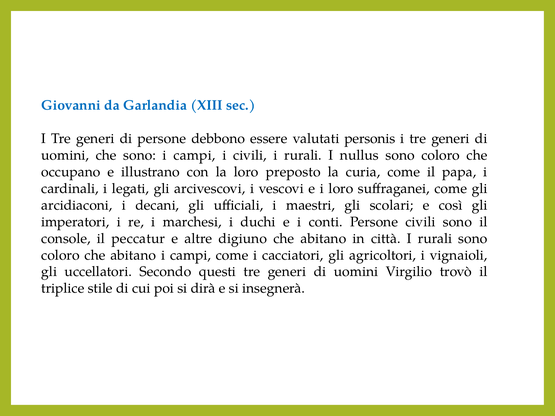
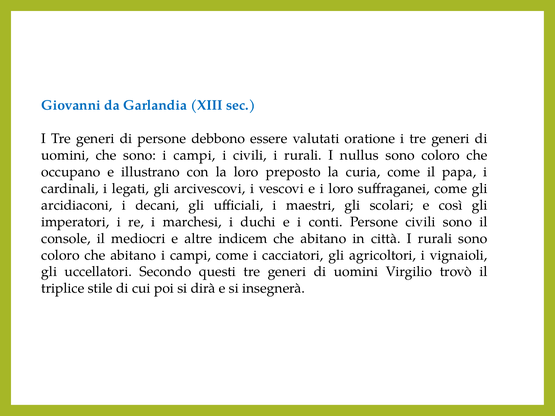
personis: personis -> oratione (370, 139)
peccatur: peccatur -> mediocri (138, 239)
digiuno: digiuno -> indicem (243, 239)
